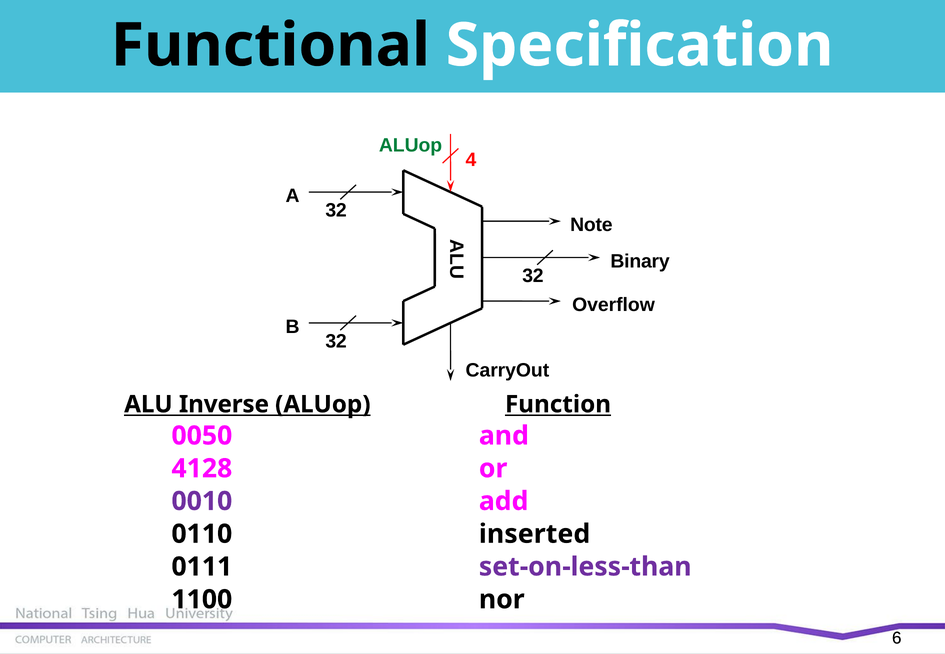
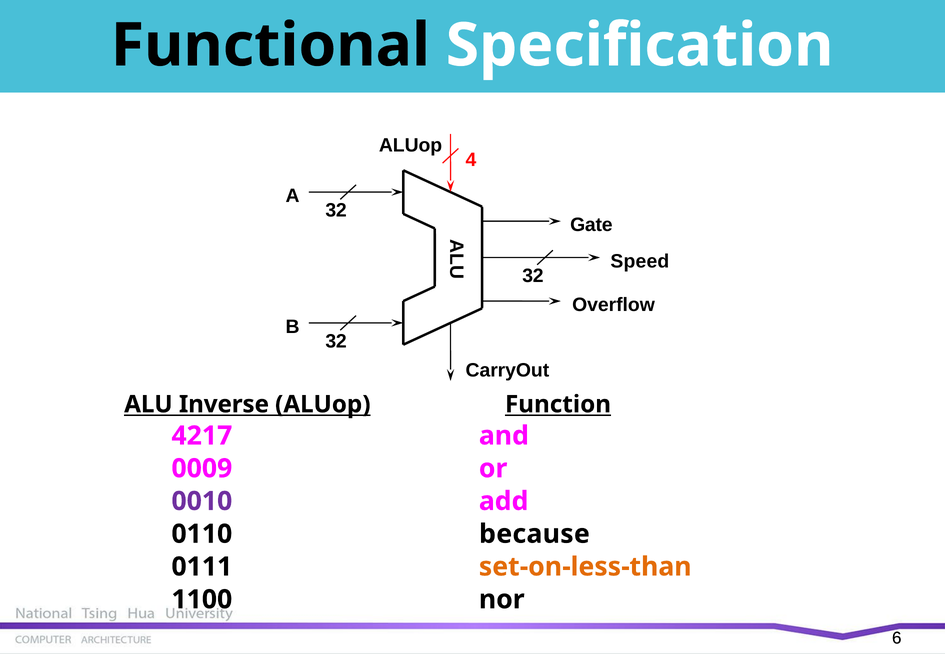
ALUop colour: green -> black (411, 145)
Note: Note -> Gate (591, 225)
Binary: Binary -> Speed (640, 261)
0050: 0050 -> 4217 (202, 436)
4128: 4128 -> 0009 (202, 469)
inserted: inserted -> because (534, 534)
set-on-less-than colour: purple -> orange (585, 567)
